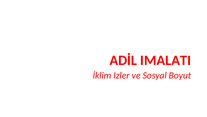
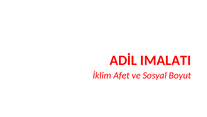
Izler: Izler -> Afet (122, 75)
